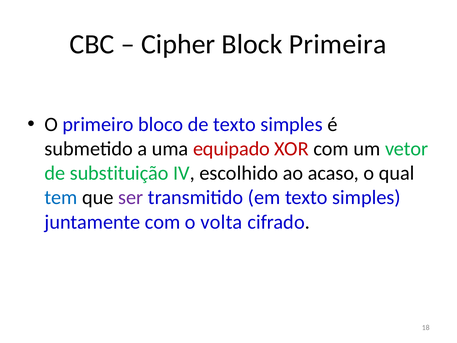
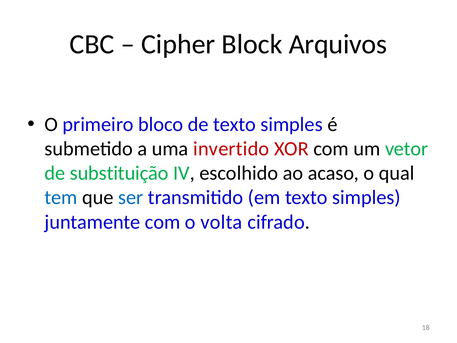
Primeira: Primeira -> Arquivos (338, 44)
equipado: equipado -> invertido (231, 149)
ser colour: purple -> blue (131, 197)
